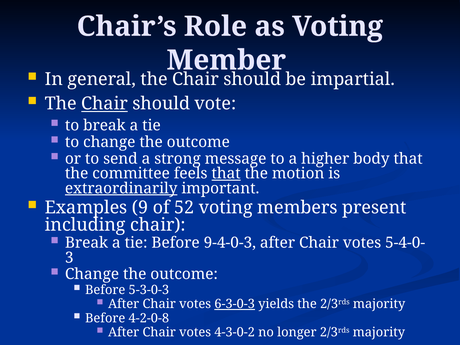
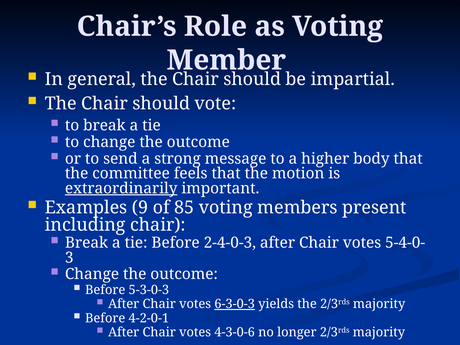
Chair underline: present -> none (105, 104)
that underline: present -> none (226, 174)
52: 52 -> 85 (184, 208)
9-4-0-3: 9-4-0-3 -> 2-4-0-3 (230, 243)
4-2-0-8: 4-2-0-8 -> 4-2-0-1 (149, 318)
4-3-0-2: 4-3-0-2 -> 4-3-0-6 (235, 332)
